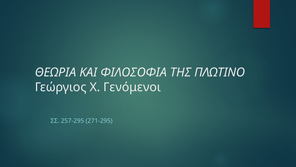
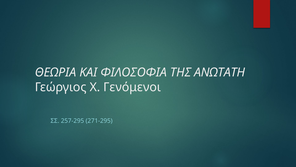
ΠΛΩΤΙΝΟ: ΠΛΩΤΙΝΟ -> ΑΝΩΤΑΤΗ (220, 72)
